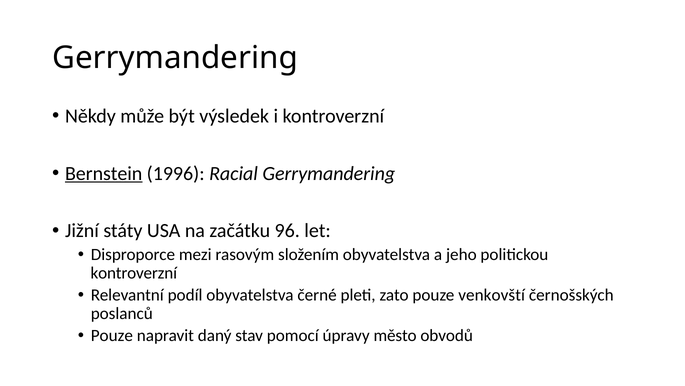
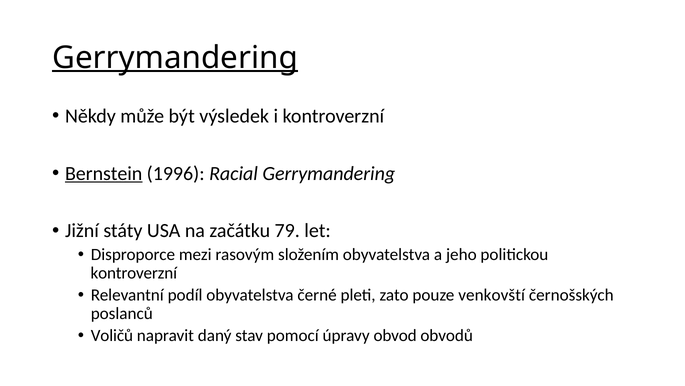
Gerrymandering underline: none -> present (175, 58)
96: 96 -> 79 (287, 230)
Pouze: Pouze -> Voličů (112, 335)
město: město -> obvod (395, 335)
